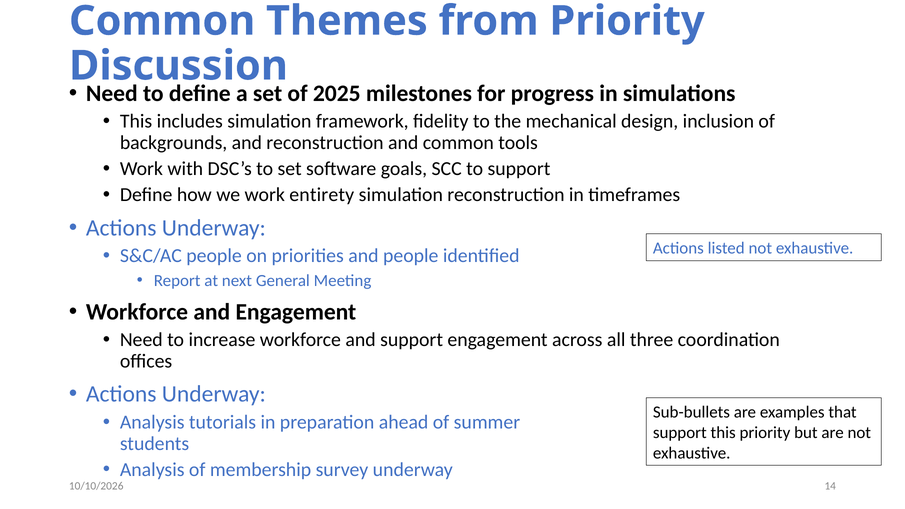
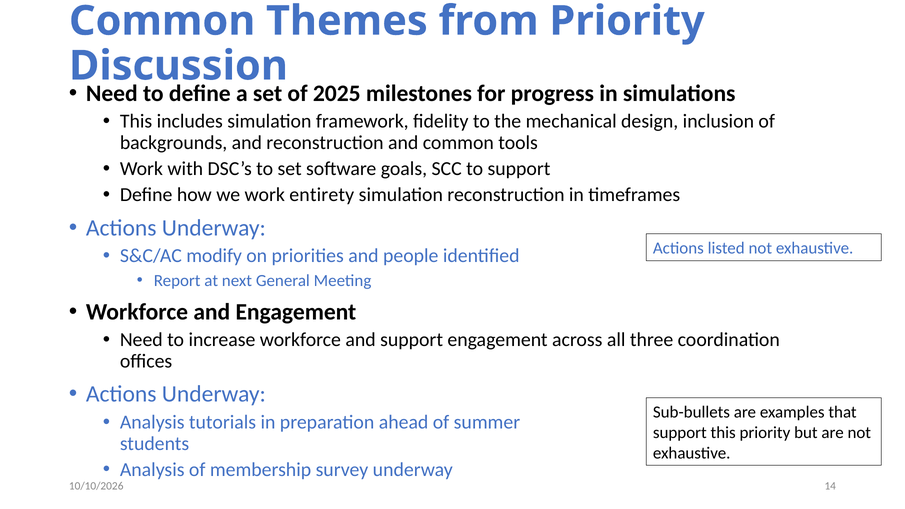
S&C/AC people: people -> modify (214, 256)
